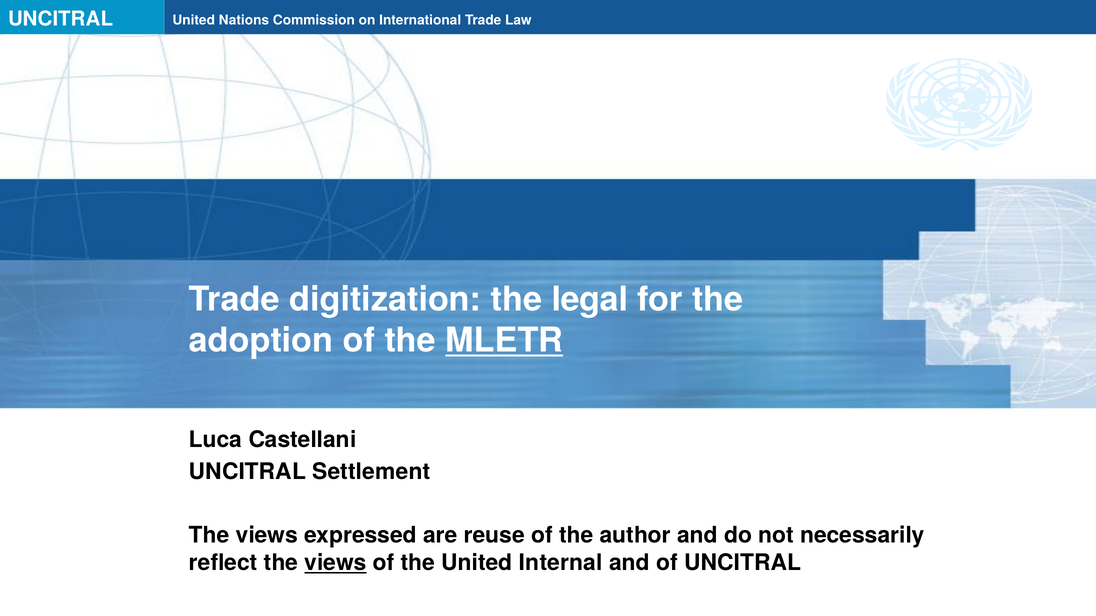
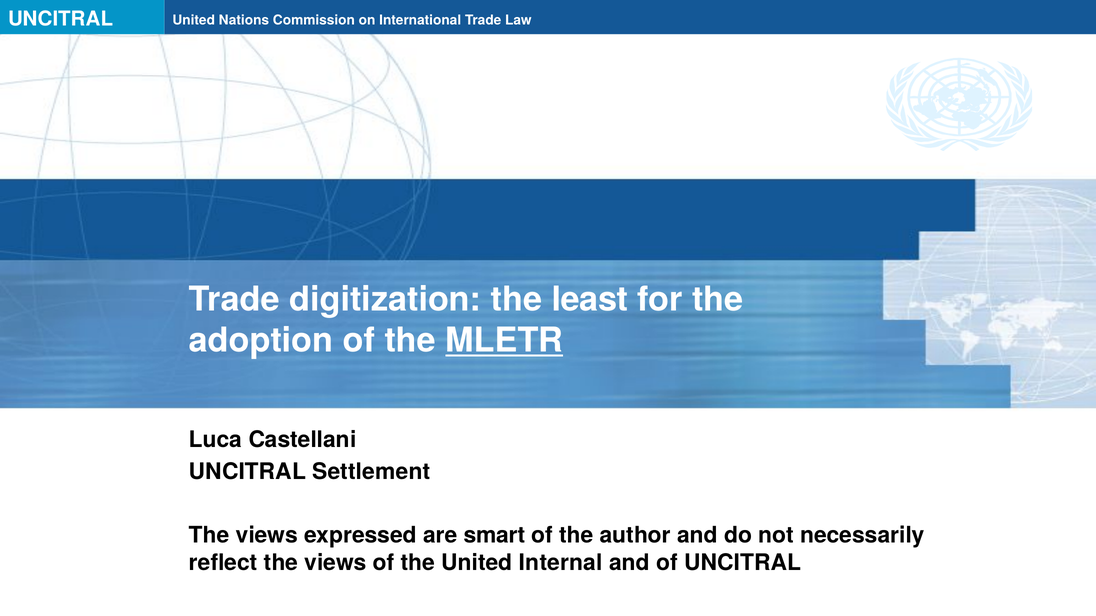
legal: legal -> least (590, 300)
reuse: reuse -> smart (494, 536)
views underline: present -> none (335, 563)
